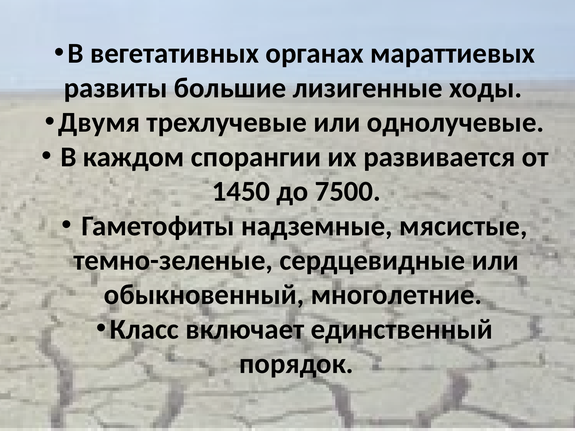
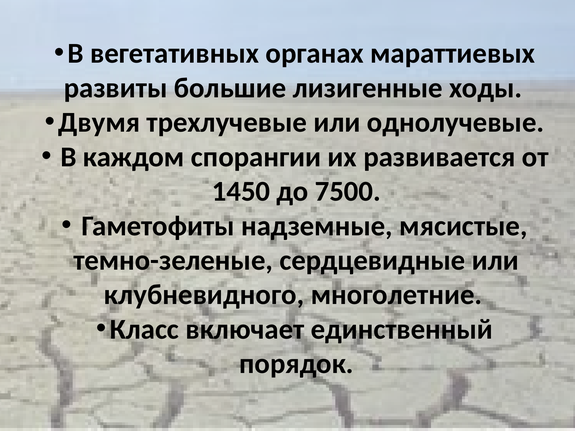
обыкновенный: обыкновенный -> клубневидного (204, 295)
